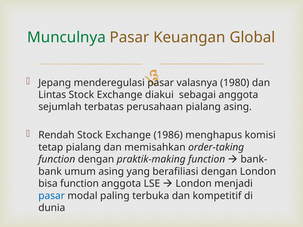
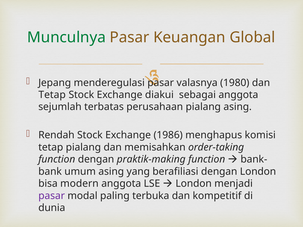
Lintas: Lintas -> Tetap (52, 95)
bisa function: function -> modern (79, 184)
pasar colour: blue -> purple (52, 196)
